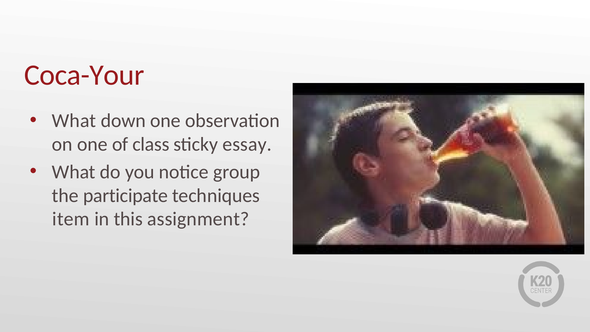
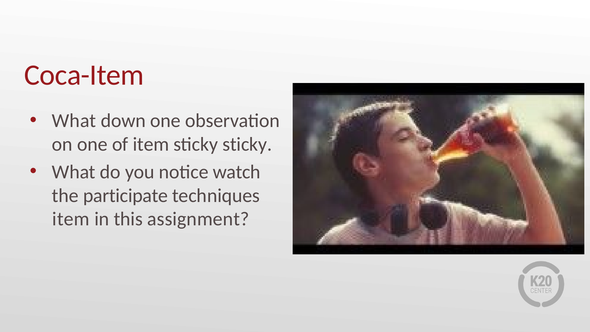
Coca-Your: Coca-Your -> Coca-Item (84, 75)
of class: class -> item (151, 144)
sticky essay: essay -> sticky (247, 144)
group: group -> watch (237, 172)
